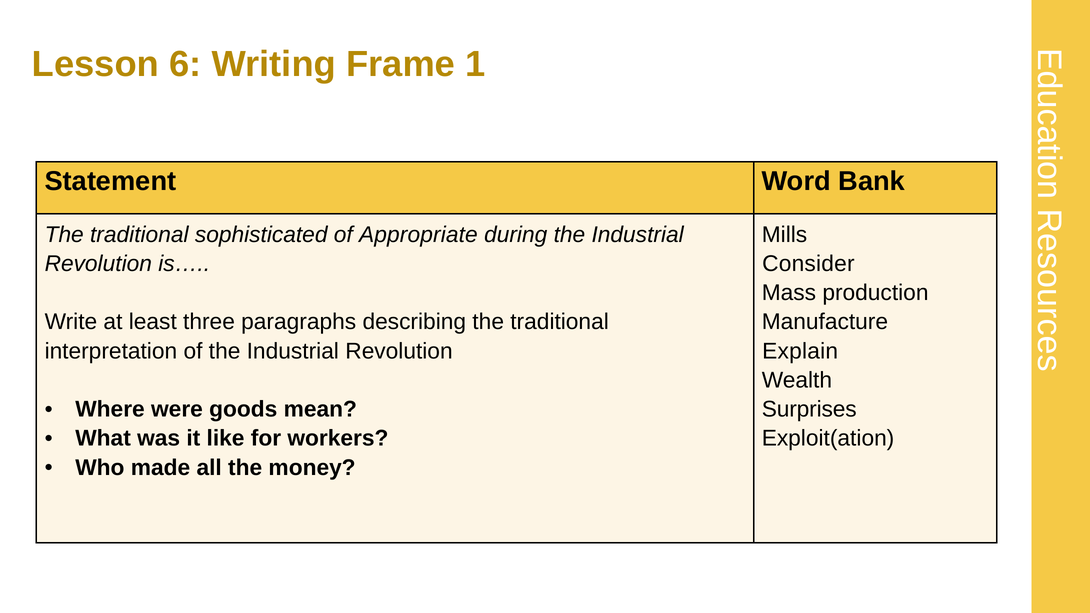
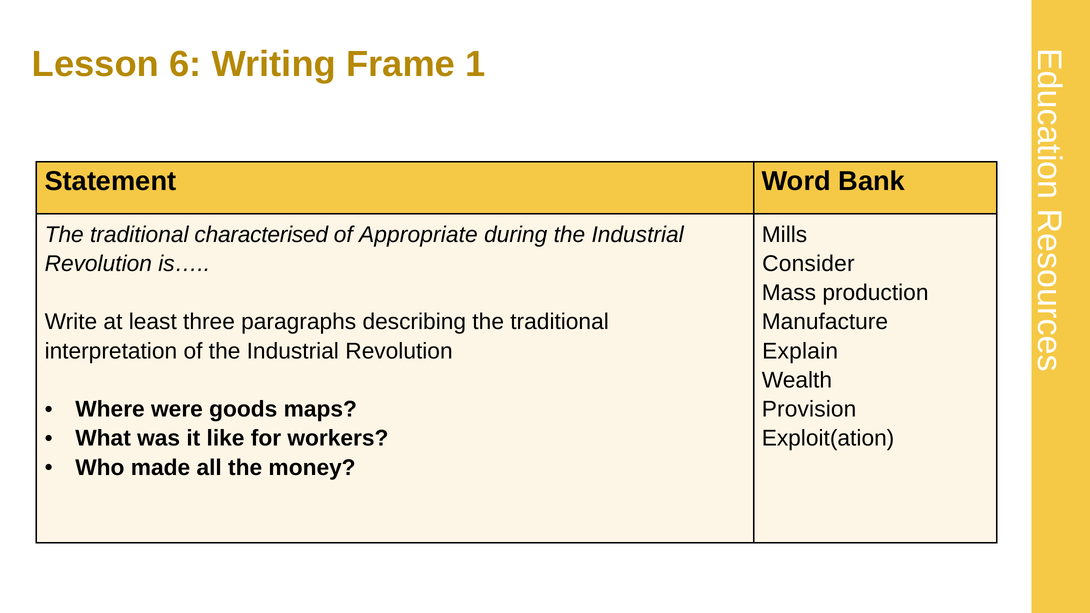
sophisticated: sophisticated -> characterised (261, 235)
mean: mean -> maps (320, 409)
Surprises: Surprises -> Provision (809, 409)
